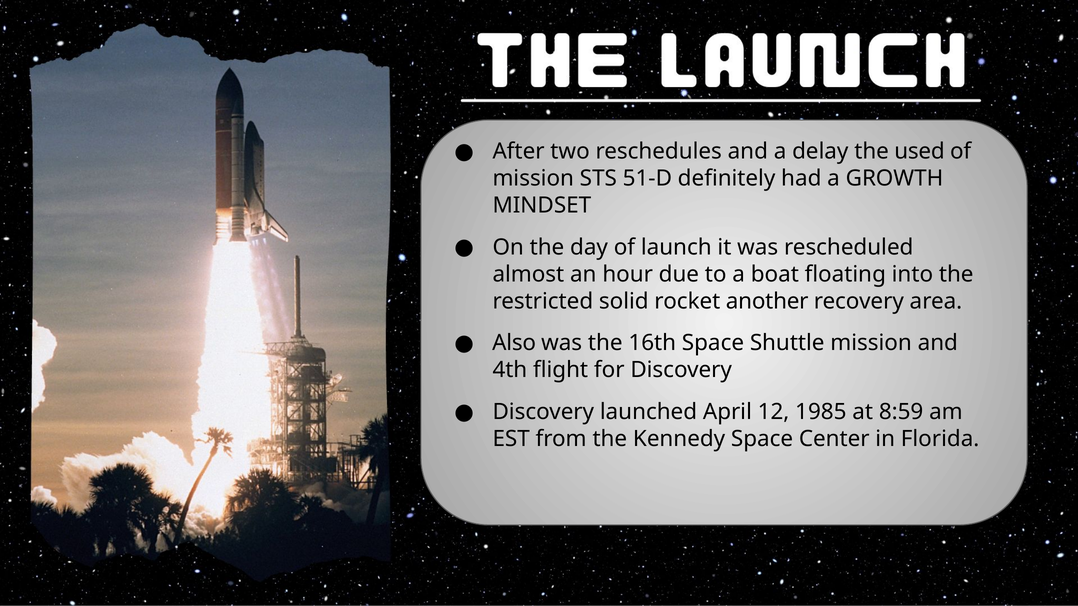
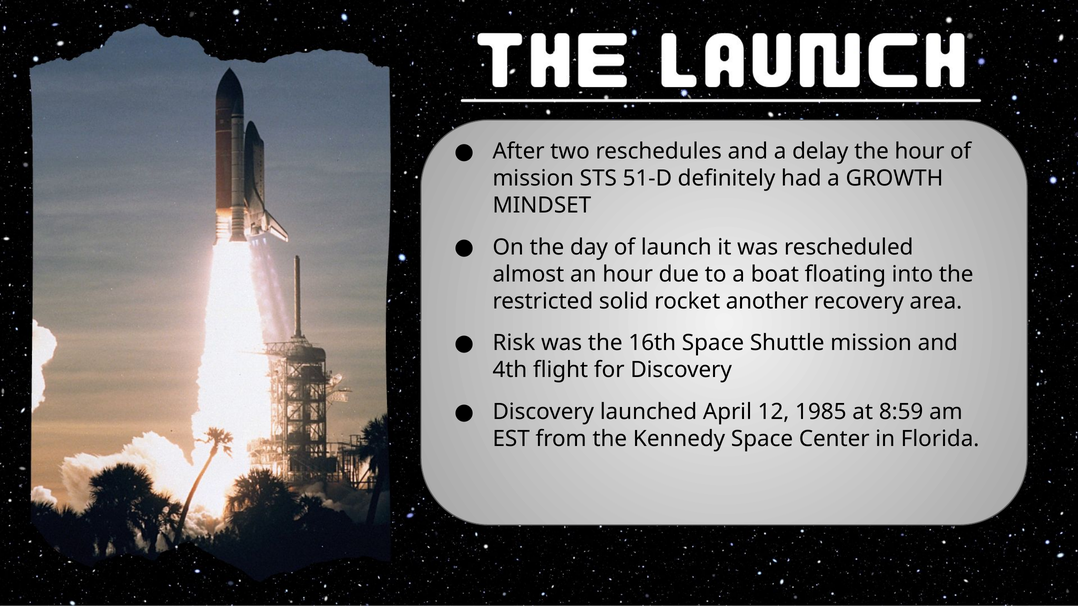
the used: used -> hour (920, 152)
Also: Also -> Risk (514, 343)
